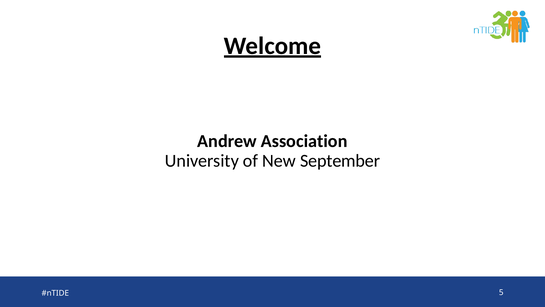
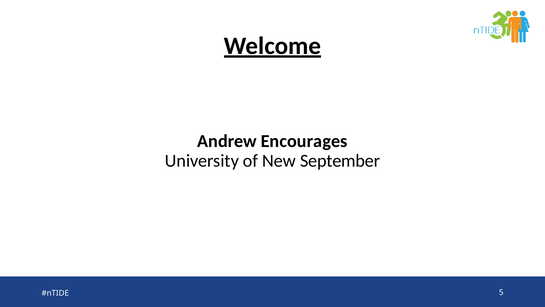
Association: Association -> Encourages (304, 141)
